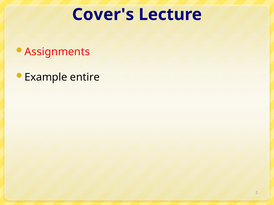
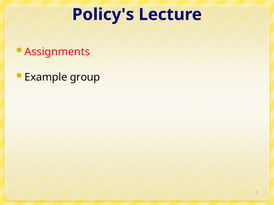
Cover's: Cover's -> Policy's (103, 15)
entire: entire -> group (85, 77)
